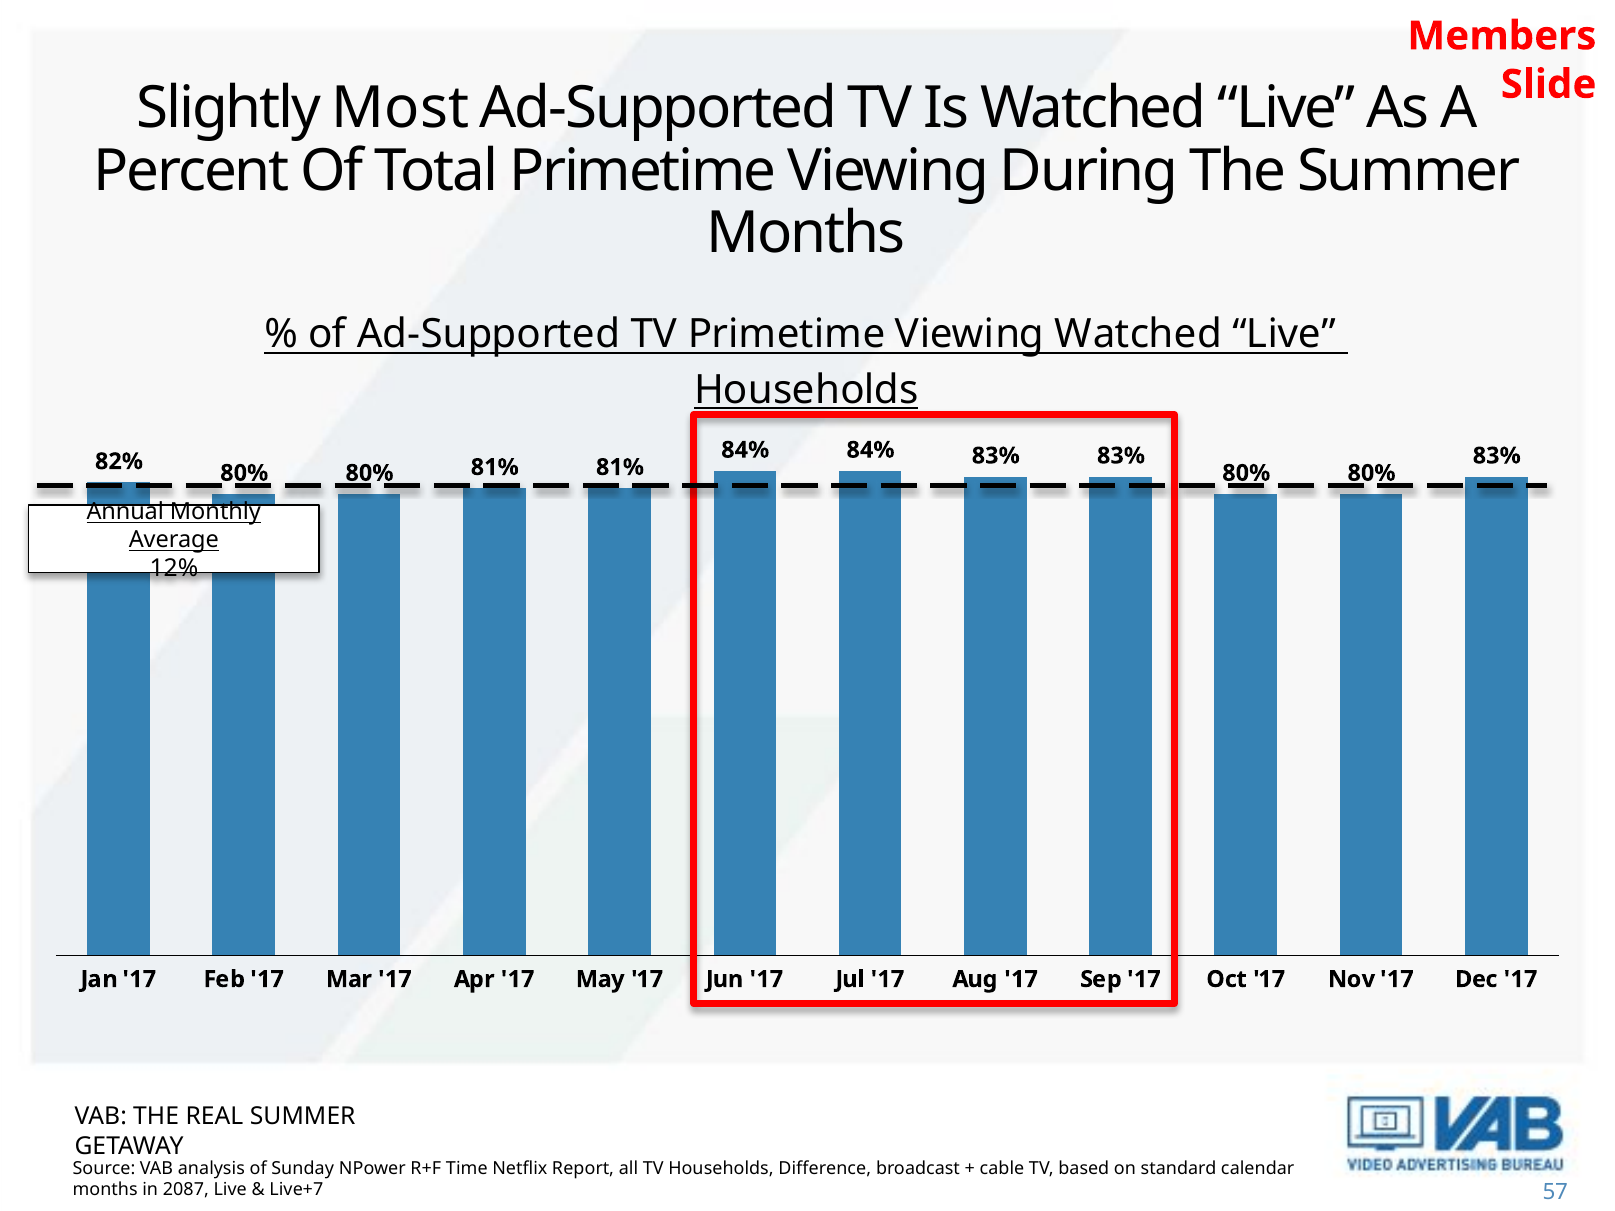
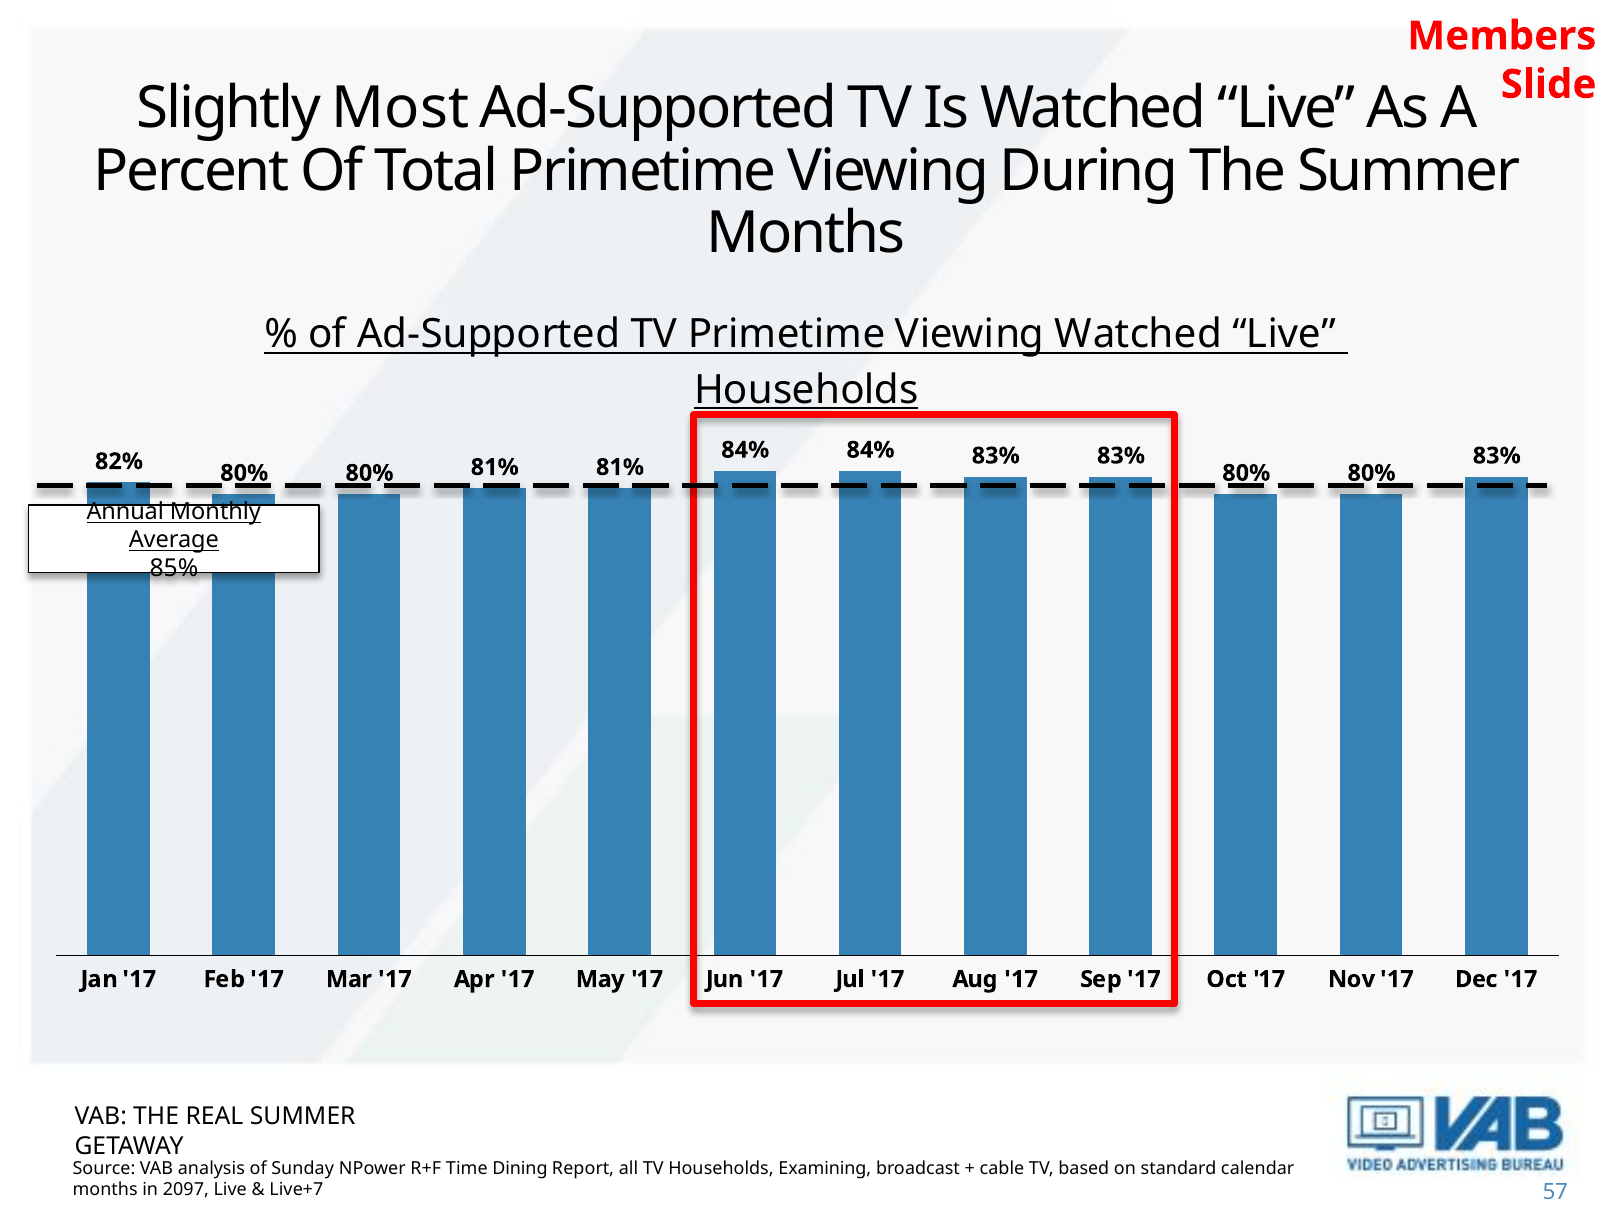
12%: 12% -> 85% (174, 569)
Netflix: Netflix -> Dining (520, 1169)
Difference: Difference -> Examining (825, 1169)
2087: 2087 -> 2097 (186, 1190)
